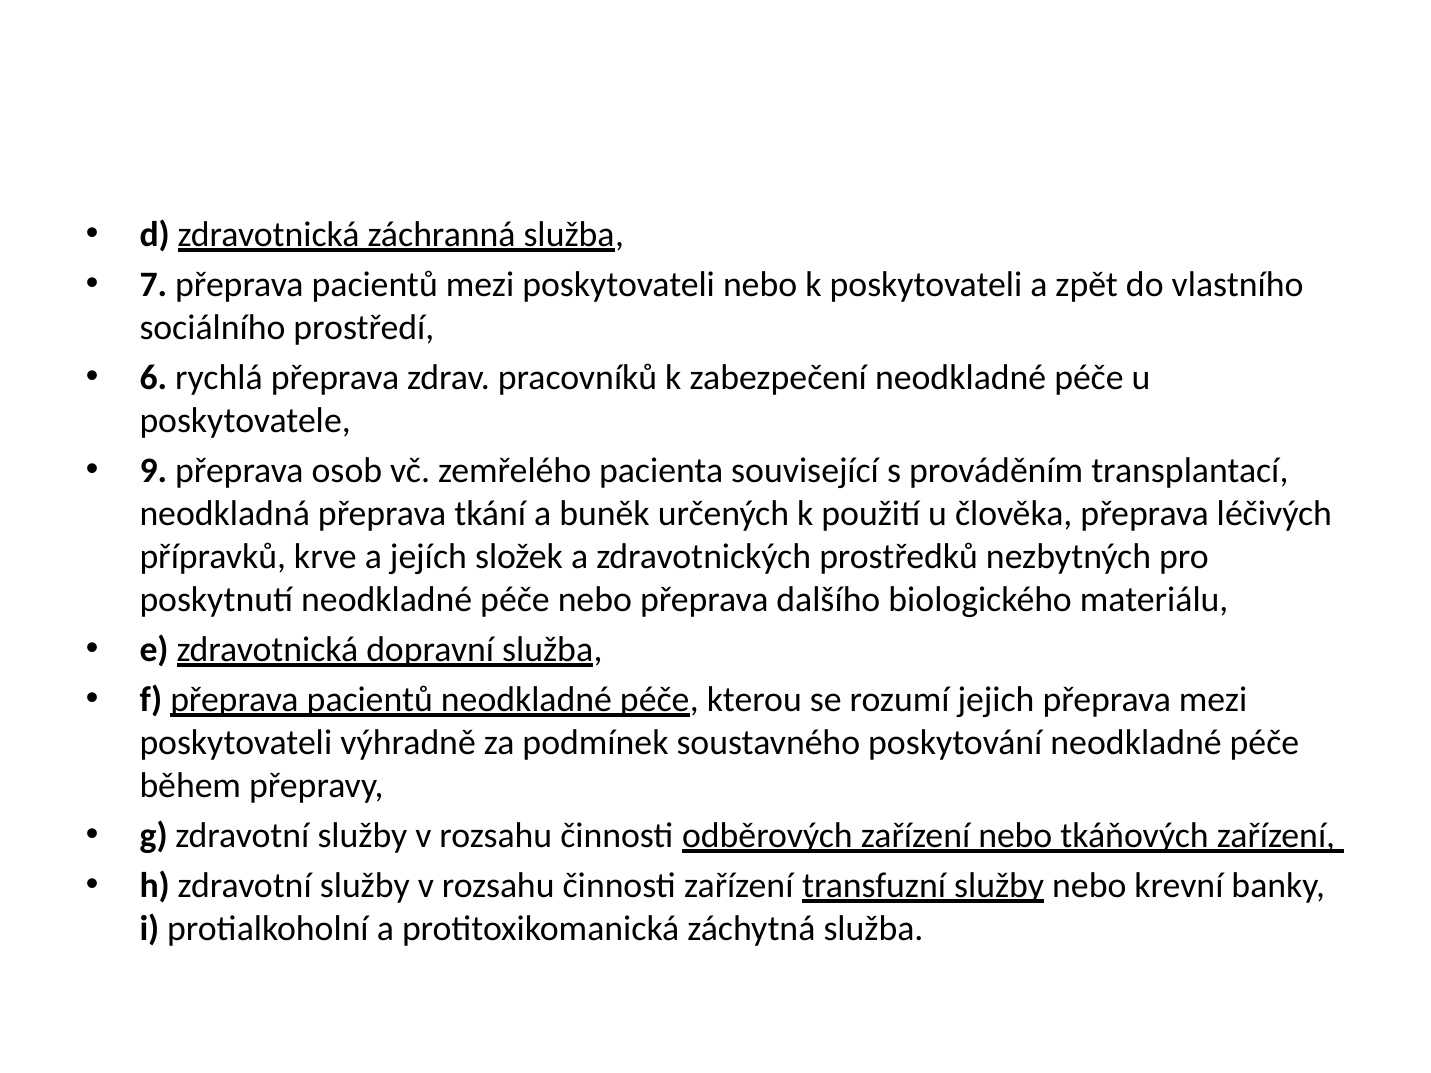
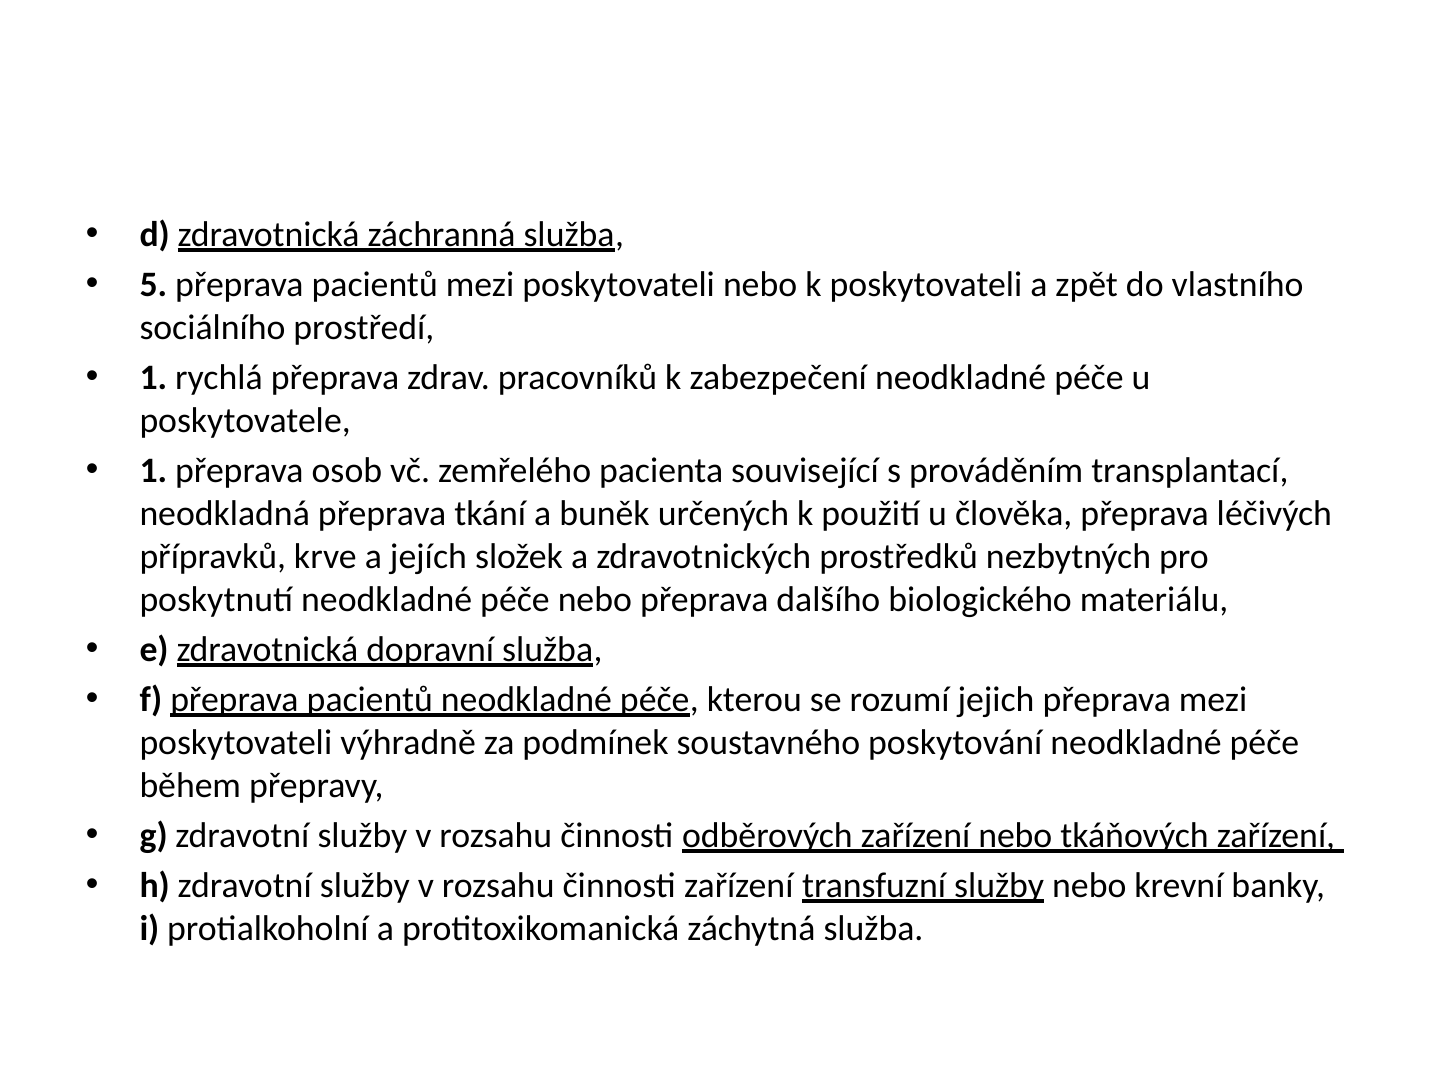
7: 7 -> 5 (153, 285)
6: 6 -> 1 (153, 378)
9: 9 -> 1 (153, 471)
